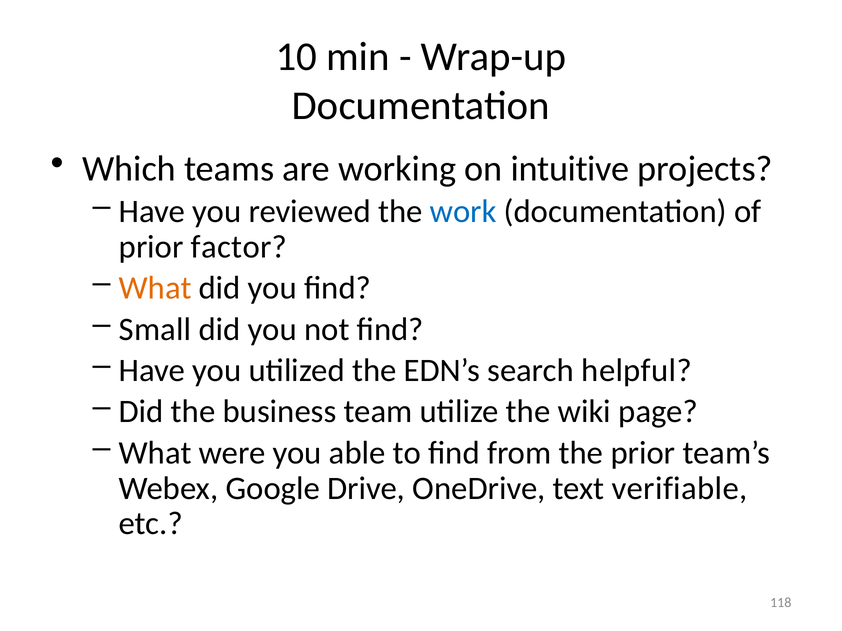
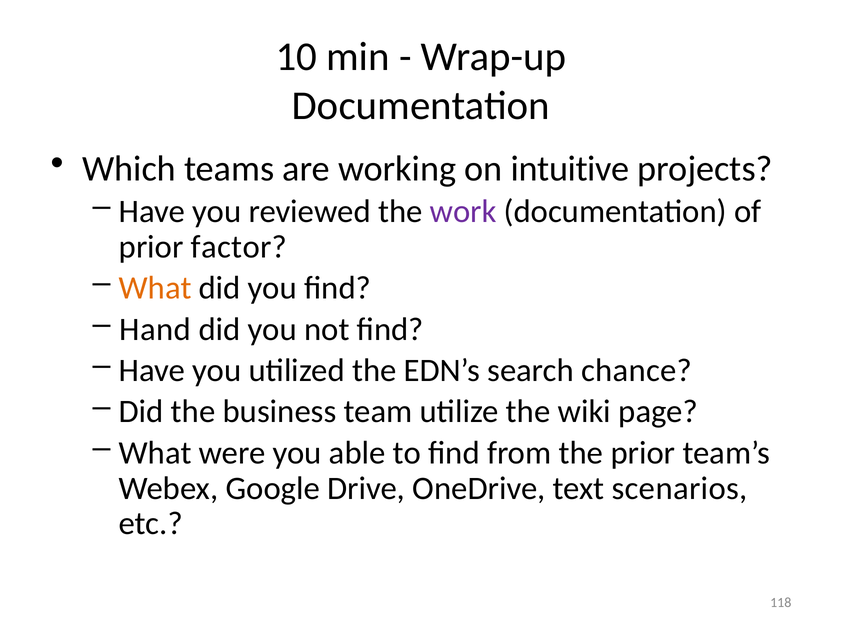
work colour: blue -> purple (463, 212)
Small: Small -> Hand (155, 329)
helpful: helpful -> chance (637, 371)
verifiable: verifiable -> scenarios (680, 489)
